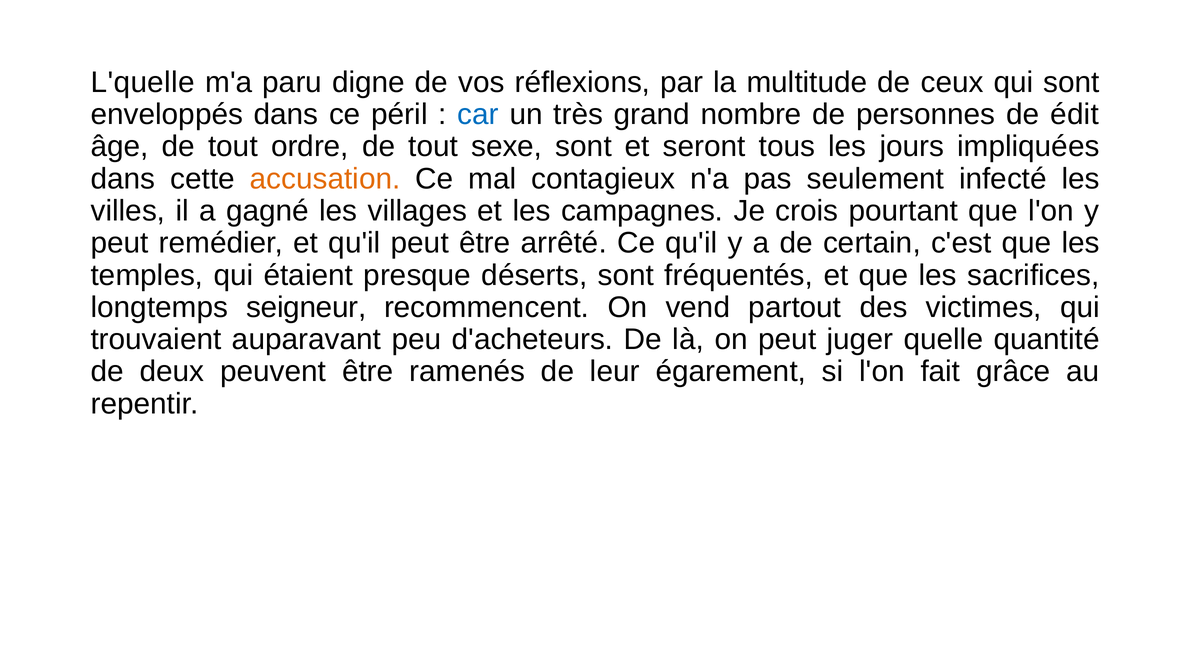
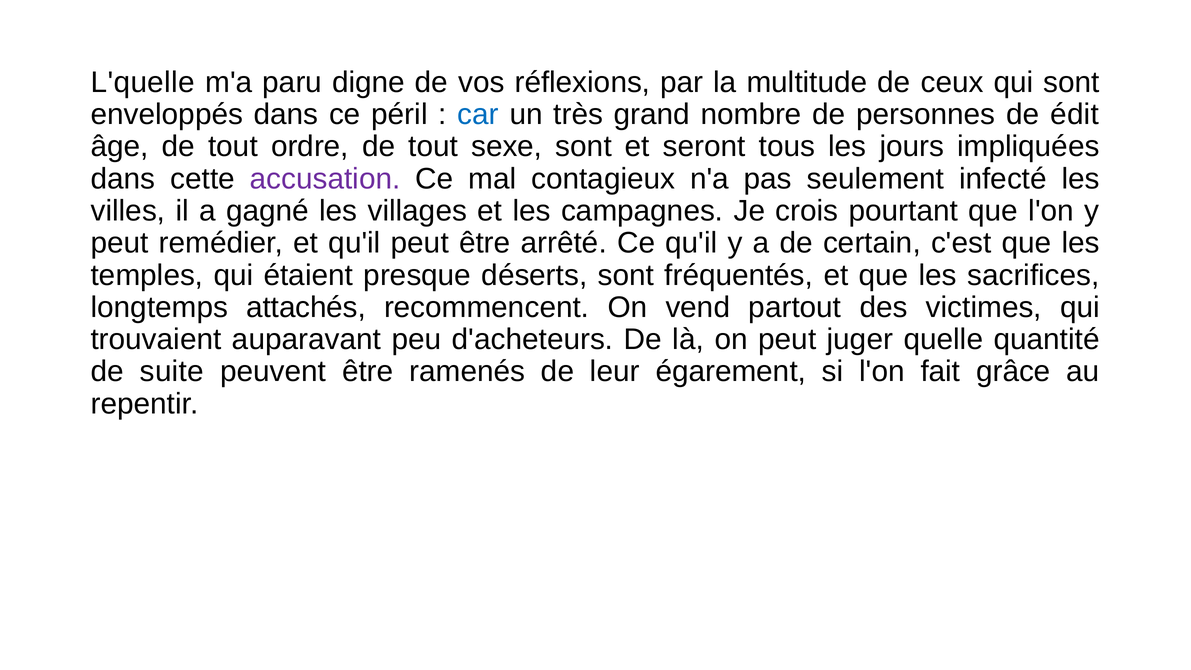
accusation colour: orange -> purple (325, 179)
seigneur: seigneur -> attachés (306, 307)
deux: deux -> suite (172, 372)
